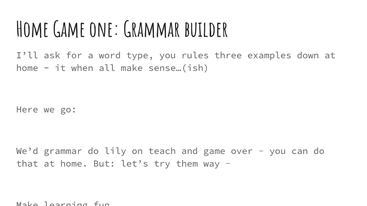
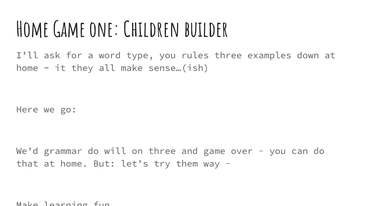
one Grammar: Grammar -> Children (152, 30)
when: when -> they (82, 68)
lily: lily -> will (115, 151)
on teach: teach -> three (162, 151)
